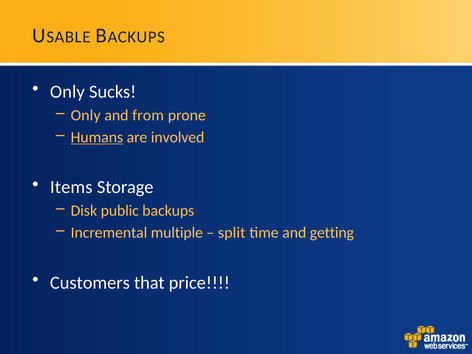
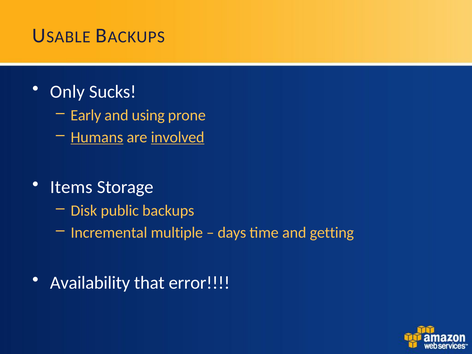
Only: Only -> Early (86, 115)
from: from -> using (148, 115)
involved underline: none -> present (178, 137)
split: split -> days (232, 233)
Customers: Customers -> Availability (90, 283)
price: price -> error (199, 283)
